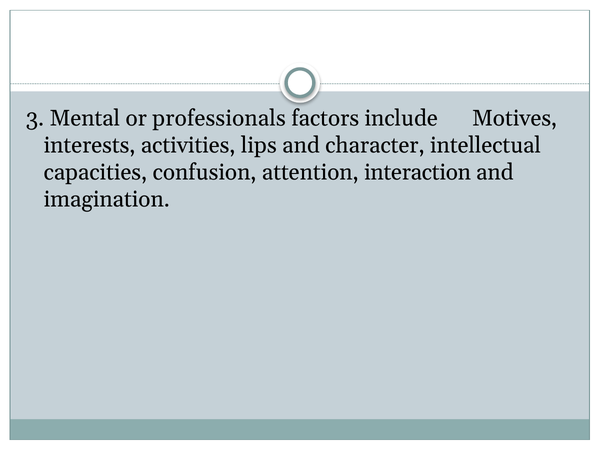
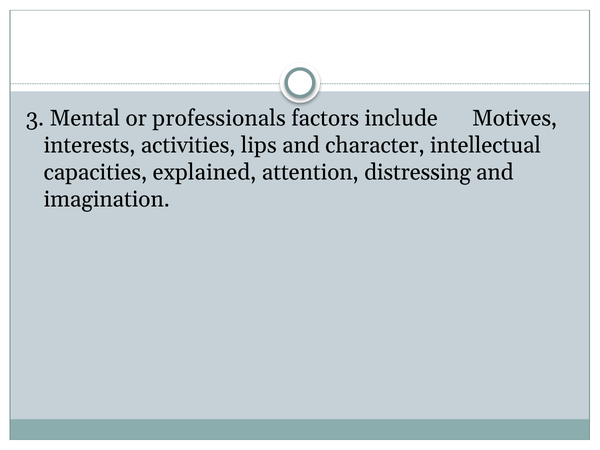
confusion: confusion -> explained (205, 172)
interaction: interaction -> distressing (417, 172)
